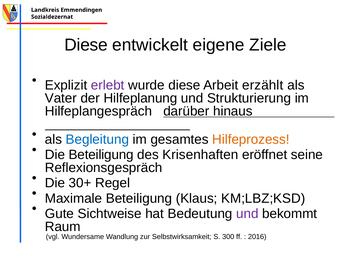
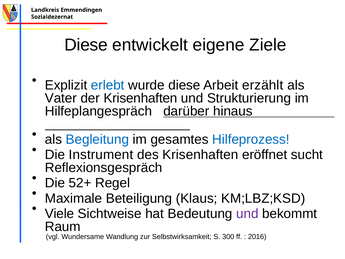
erlebt colour: purple -> blue (108, 85)
der Hilfeplanung: Hilfeplanung -> Krisenhaften (140, 98)
Hilfeprozess colour: orange -> blue (251, 139)
Die Beteiligung: Beteiligung -> Instrument (101, 155)
seine: seine -> sucht (307, 155)
30+: 30+ -> 52+ (80, 183)
Gute: Gute -> Viele (59, 213)
